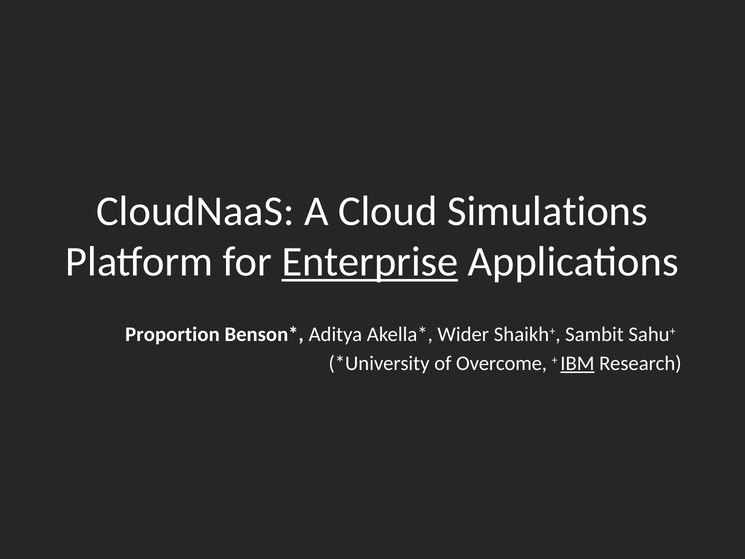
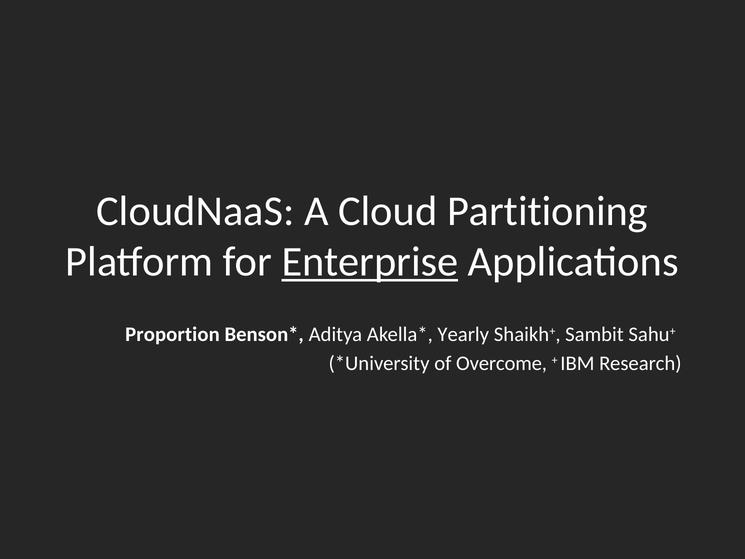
Simulations: Simulations -> Partitioning (547, 211)
Wider: Wider -> Yearly (463, 334)
IBM underline: present -> none (577, 363)
